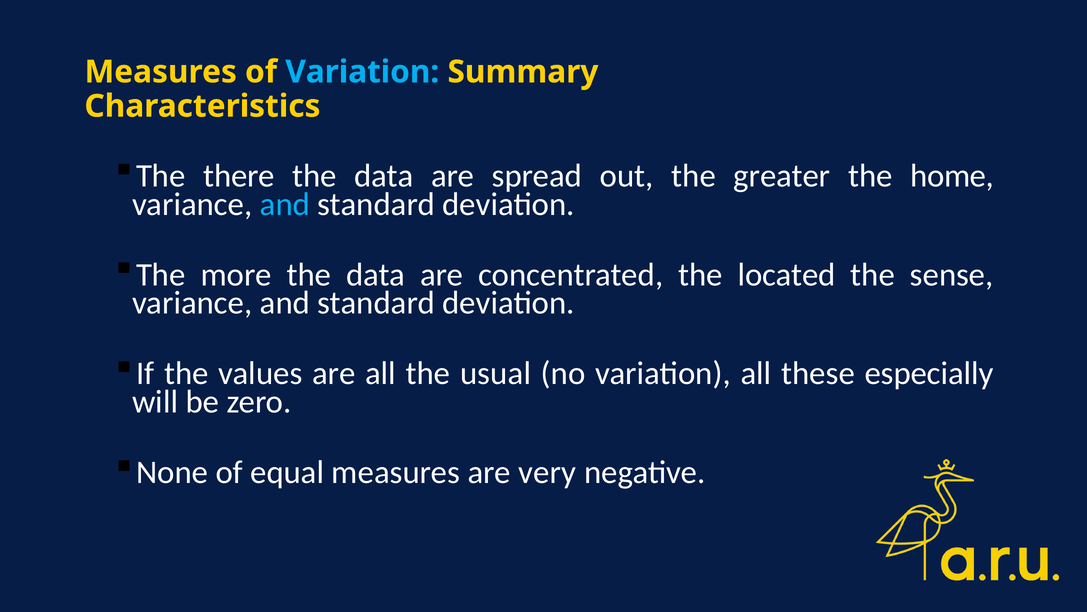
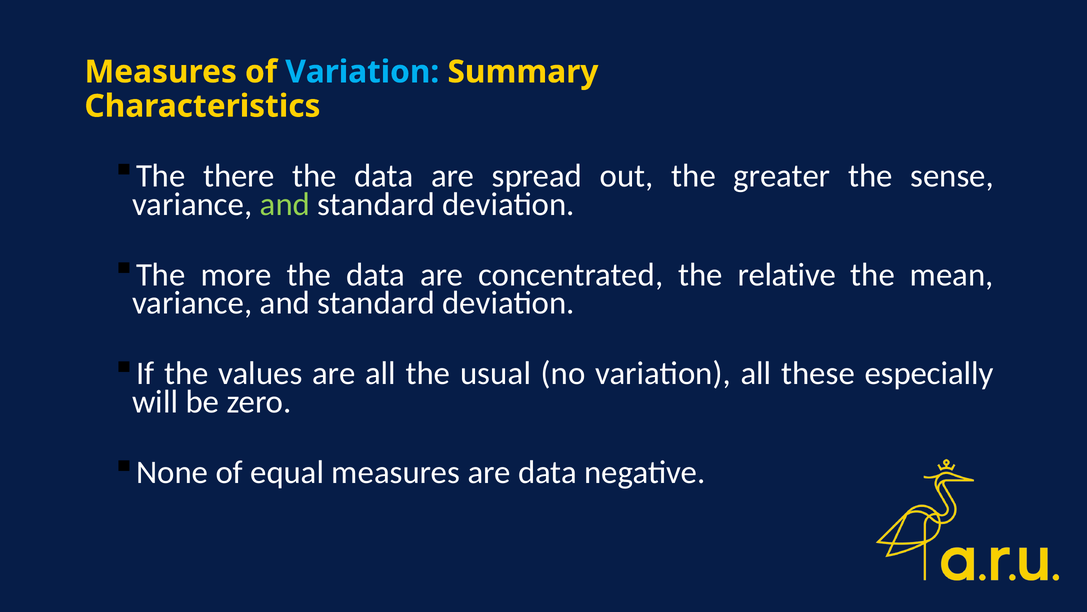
home: home -> sense (952, 176)
and colour: light blue -> light green (285, 204)
located: located -> relative (787, 274)
sense: sense -> mean (952, 274)
are very: very -> data (547, 472)
